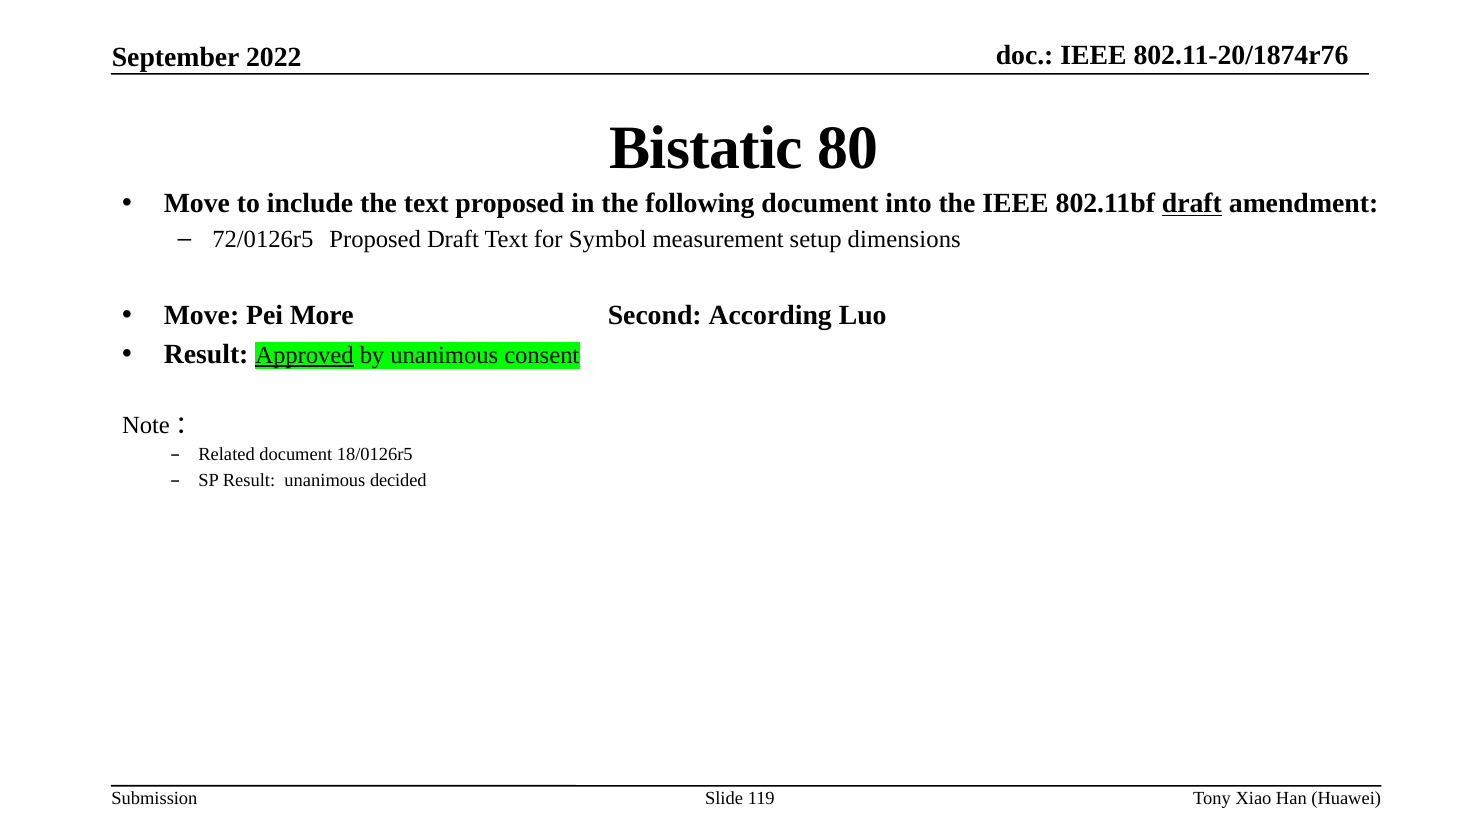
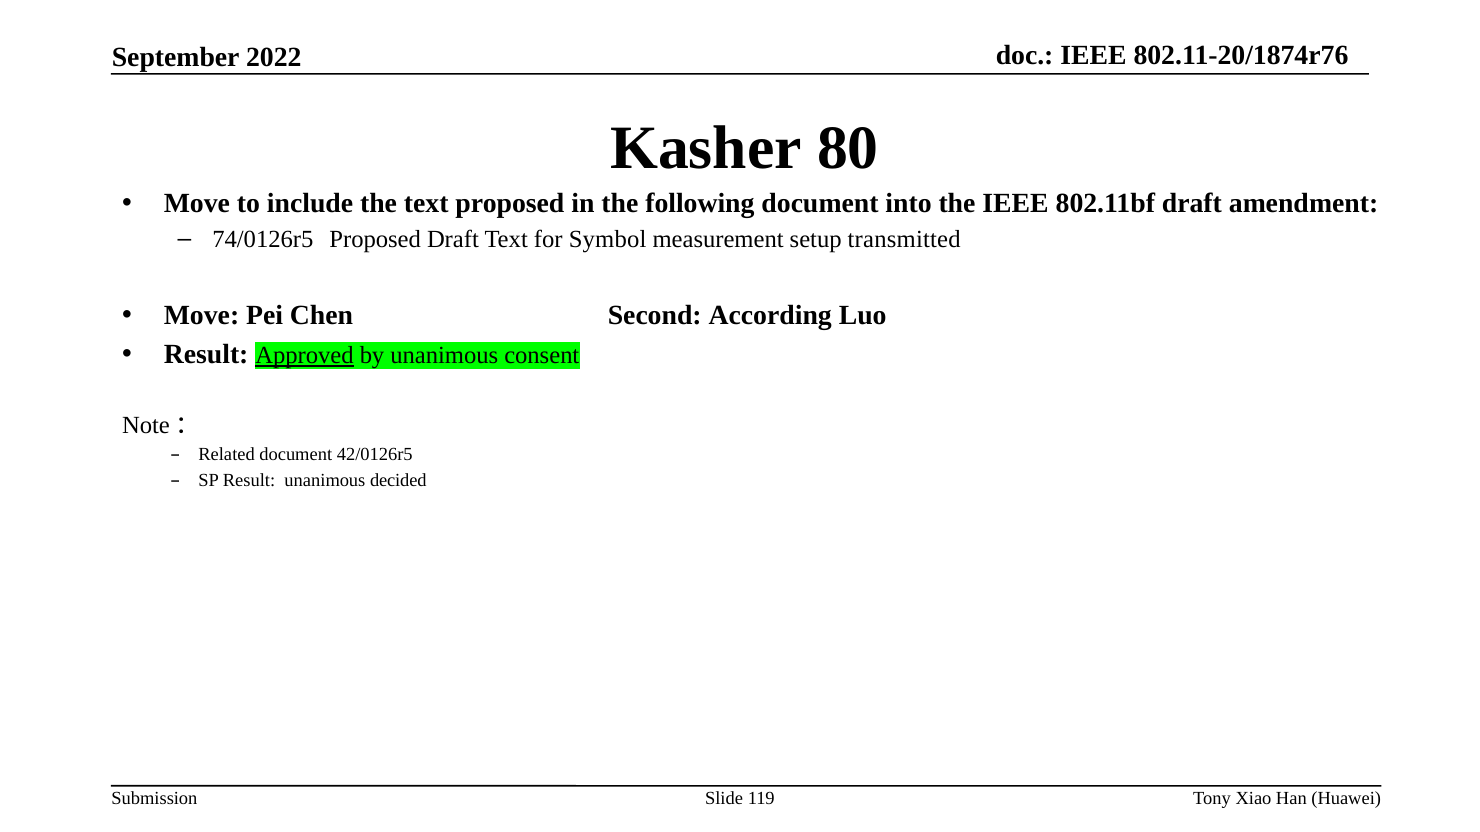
Bistatic: Bistatic -> Kasher (706, 149)
draft underline: present -> none (1192, 204)
72/0126r5: 72/0126r5 -> 74/0126r5 (263, 240)
dimensions: dimensions -> transmitted (904, 240)
More: More -> Chen (322, 316)
18/0126r5: 18/0126r5 -> 42/0126r5 (375, 455)
